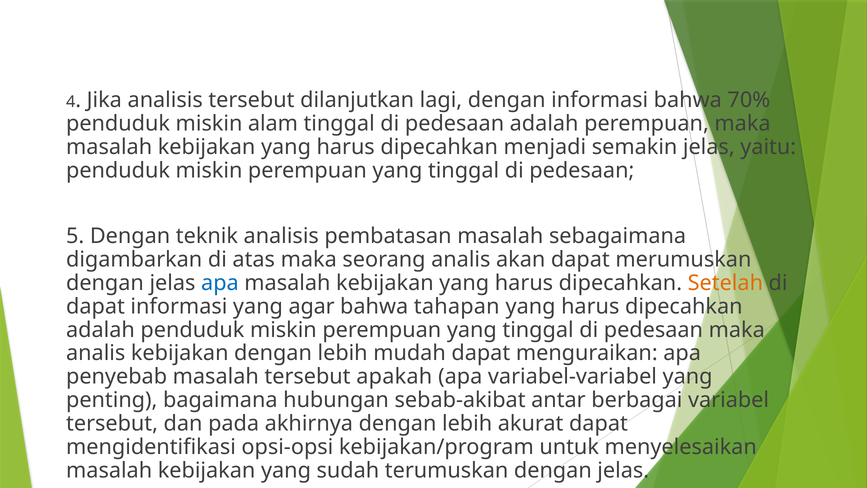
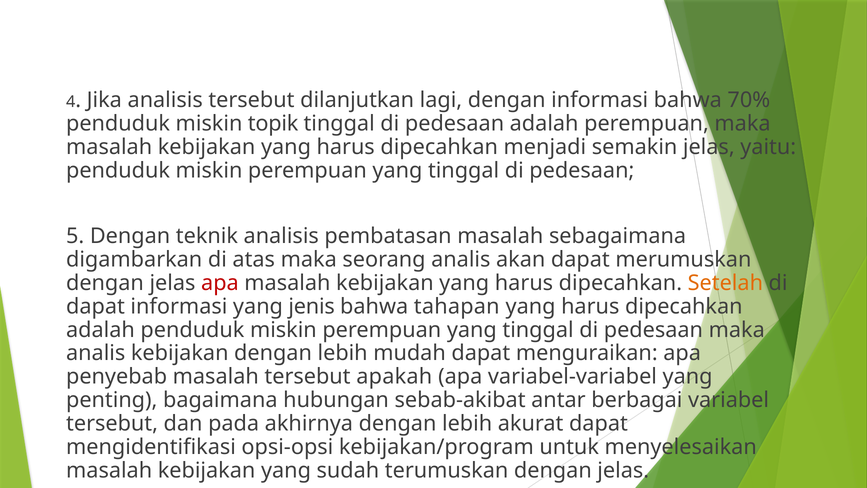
alam: alam -> topik (273, 124)
apa colour: blue -> red (220, 283)
agar: agar -> jenis (312, 306)
